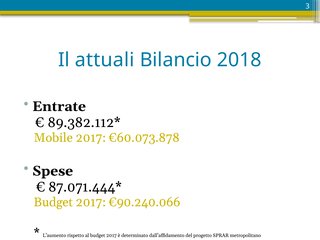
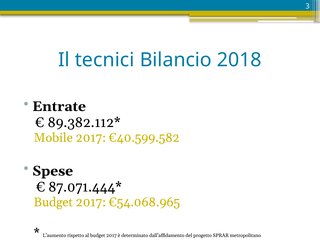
attuali: attuali -> tecnici (105, 60)
€60.073.878: €60.073.878 -> €40.599.582 (144, 138)
€90.240.066: €90.240.066 -> €54.068.965 (145, 202)
